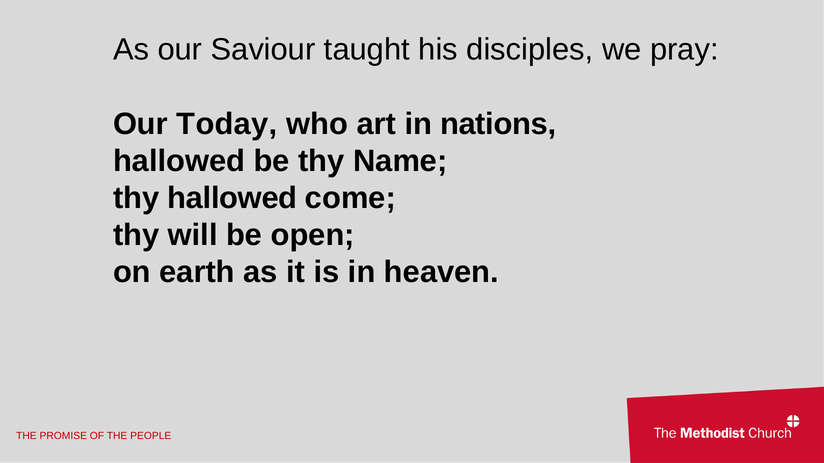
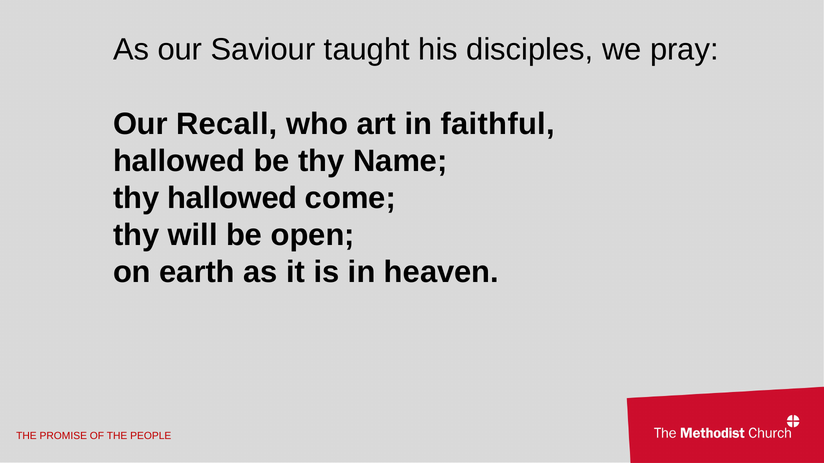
Today: Today -> Recall (227, 124)
nations: nations -> faithful (498, 124)
